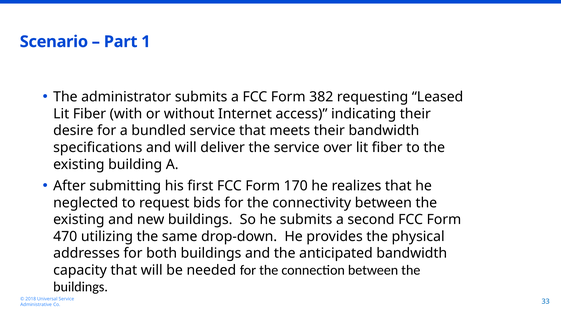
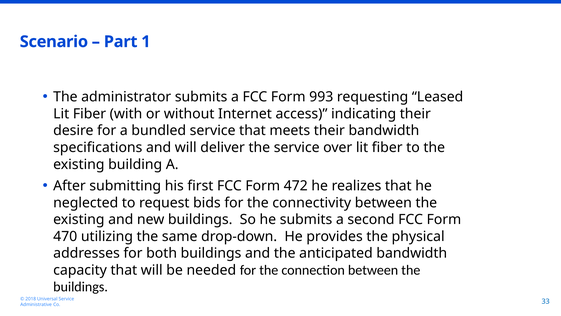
382: 382 -> 993 (321, 97)
170: 170 -> 472 (296, 186)
